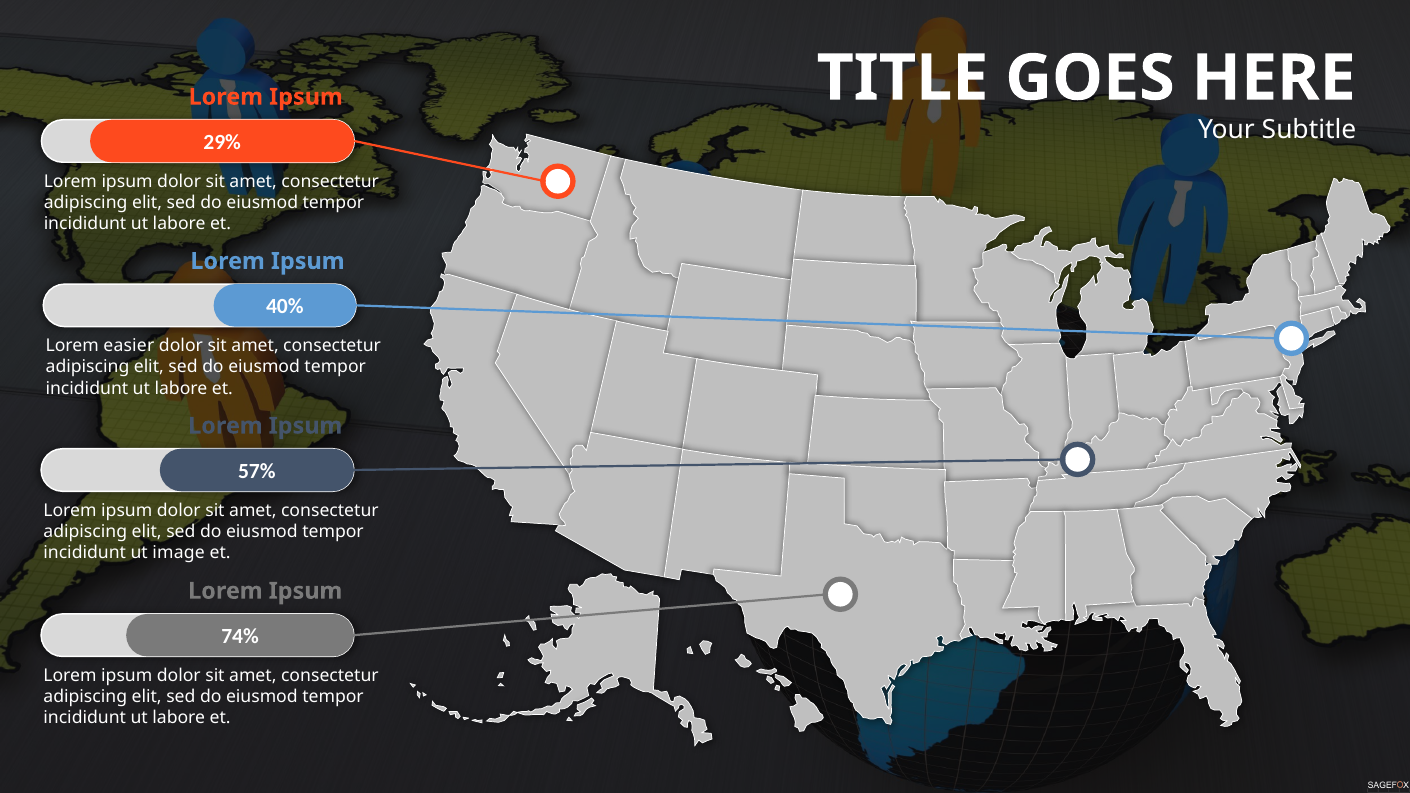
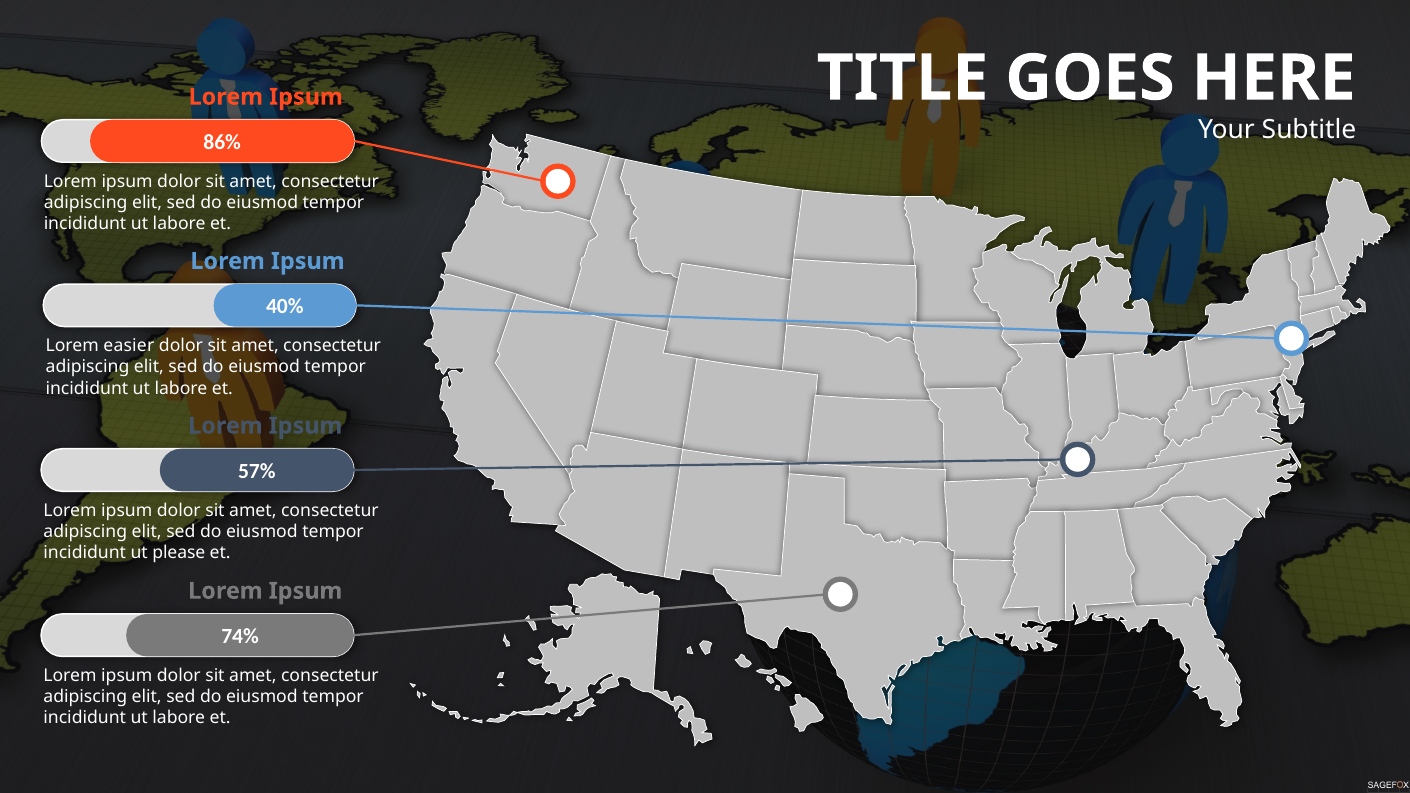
29%: 29% -> 86% (222, 142)
image: image -> please (179, 553)
